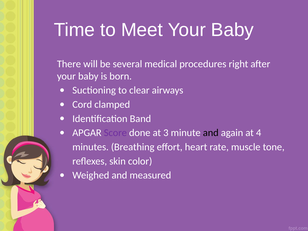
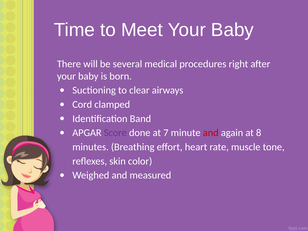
3: 3 -> 7 (166, 133)
and colour: black -> red (211, 133)
4: 4 -> 8 (259, 133)
